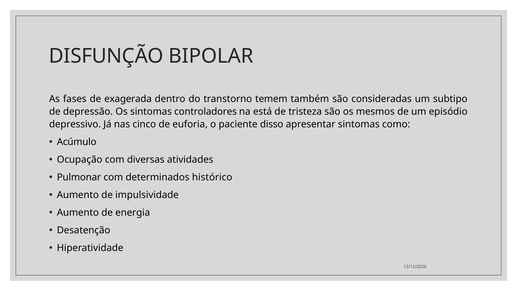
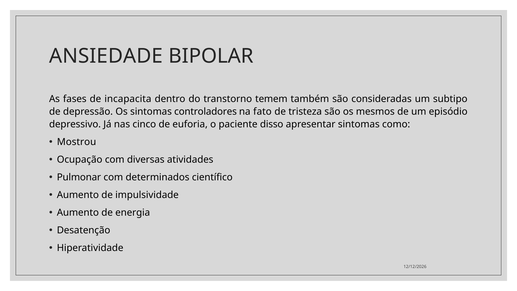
DISFUNÇÃO: DISFUNÇÃO -> ANSIEDADE (106, 56)
exagerada: exagerada -> incapacita (128, 99)
está: está -> fato (262, 112)
Acúmulo: Acúmulo -> Mostrou (77, 142)
histórico: histórico -> científico (212, 177)
